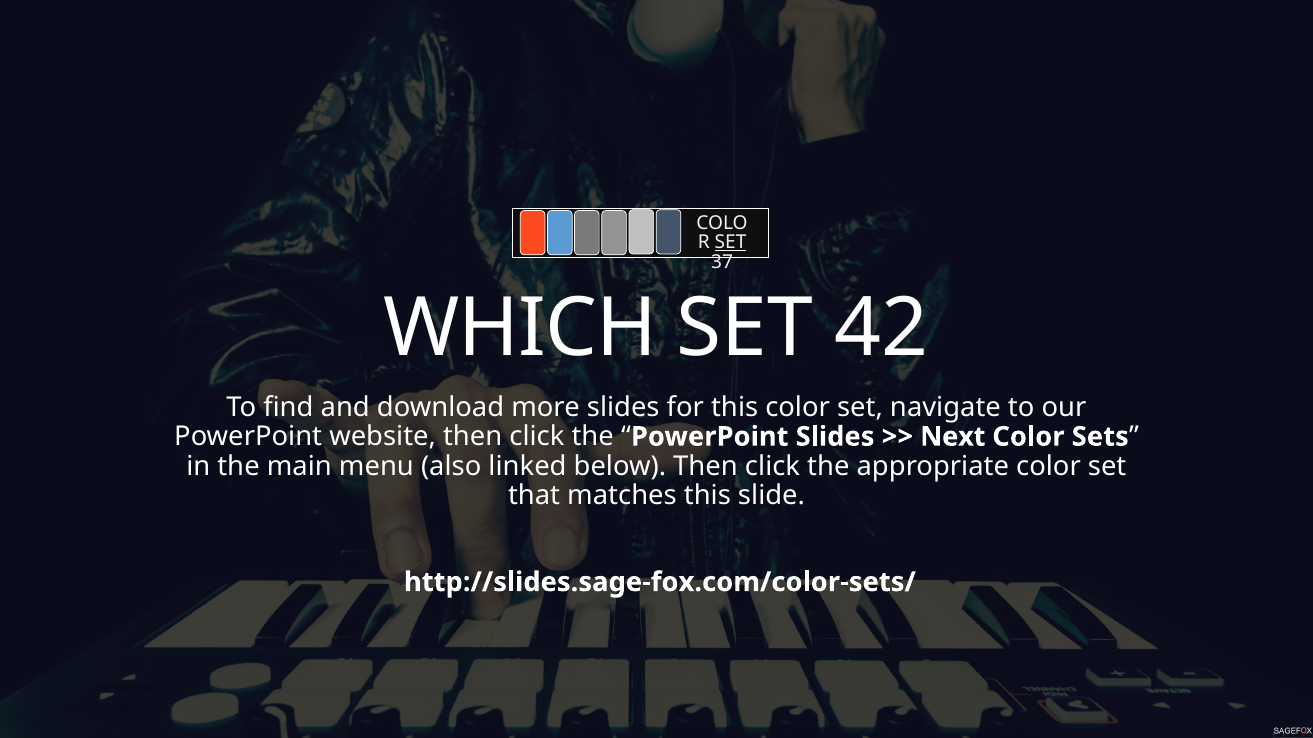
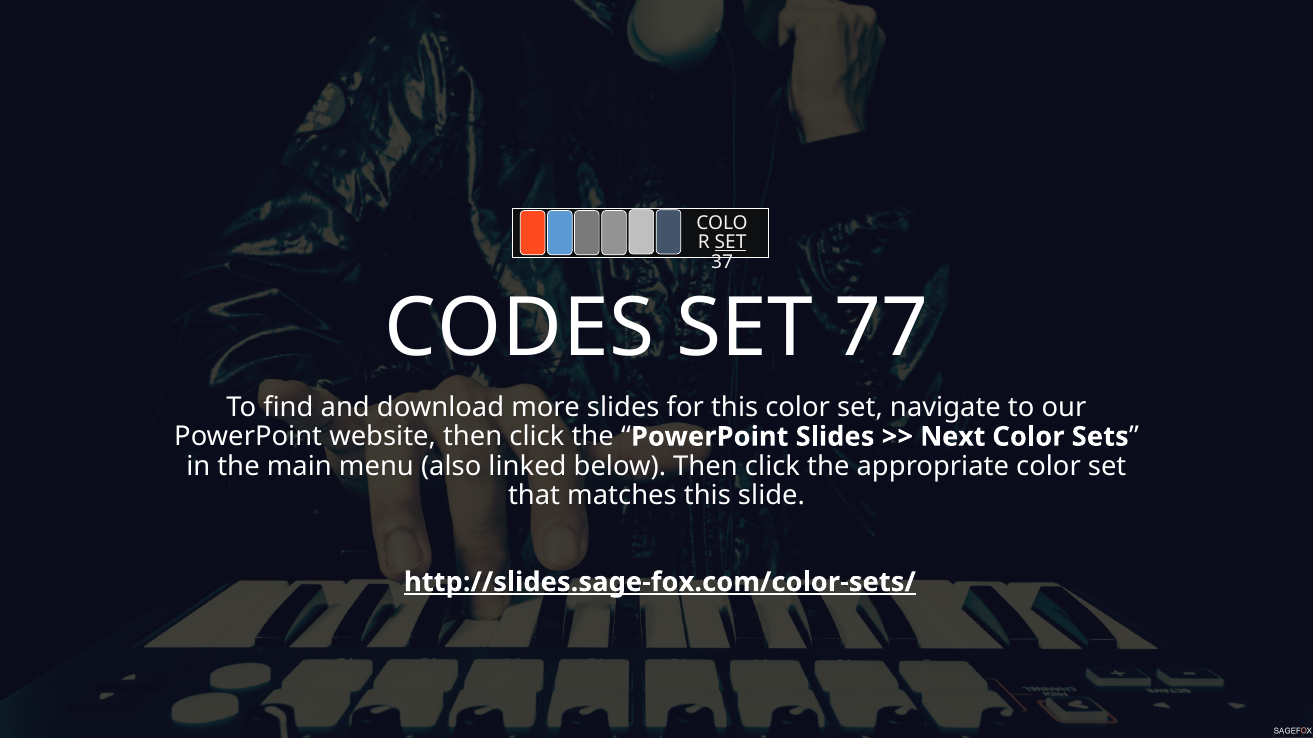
WHICH: WHICH -> CODES (520, 328)
42: 42 -> 77 (881, 328)
http://slides.sage-fox.com/color-sets/ underline: none -> present (660, 583)
